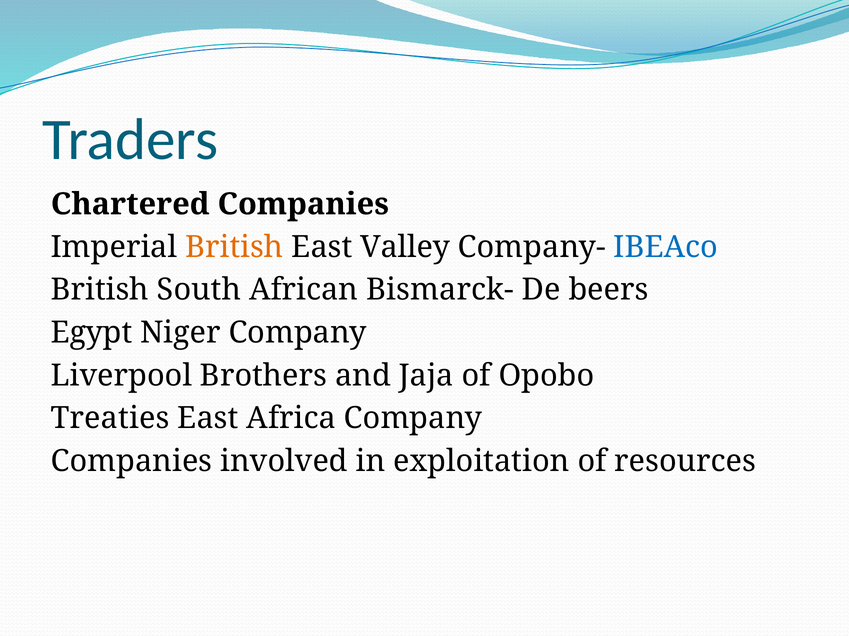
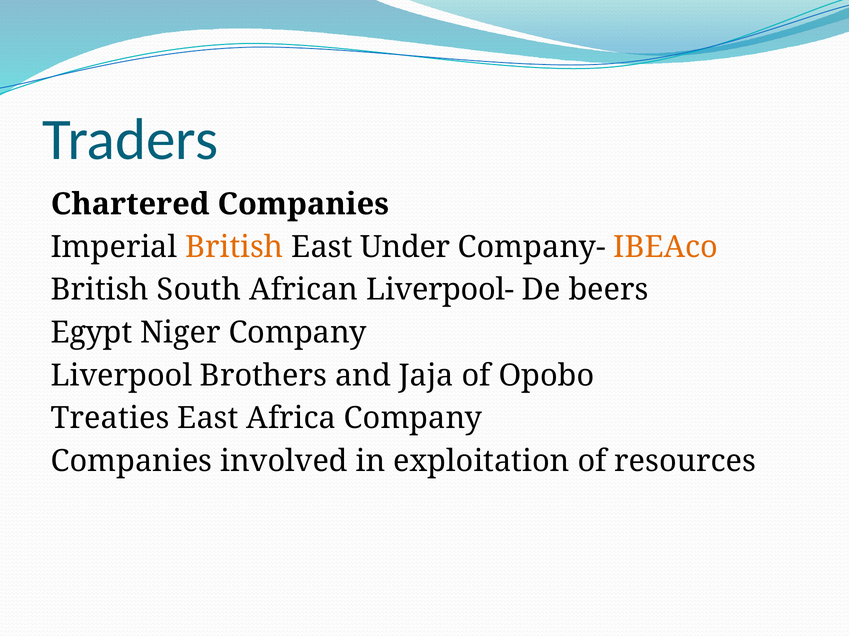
Valley: Valley -> Under (405, 247)
IBEAco colour: blue -> orange (666, 247)
Bismarck-: Bismarck- -> Liverpool- (440, 290)
